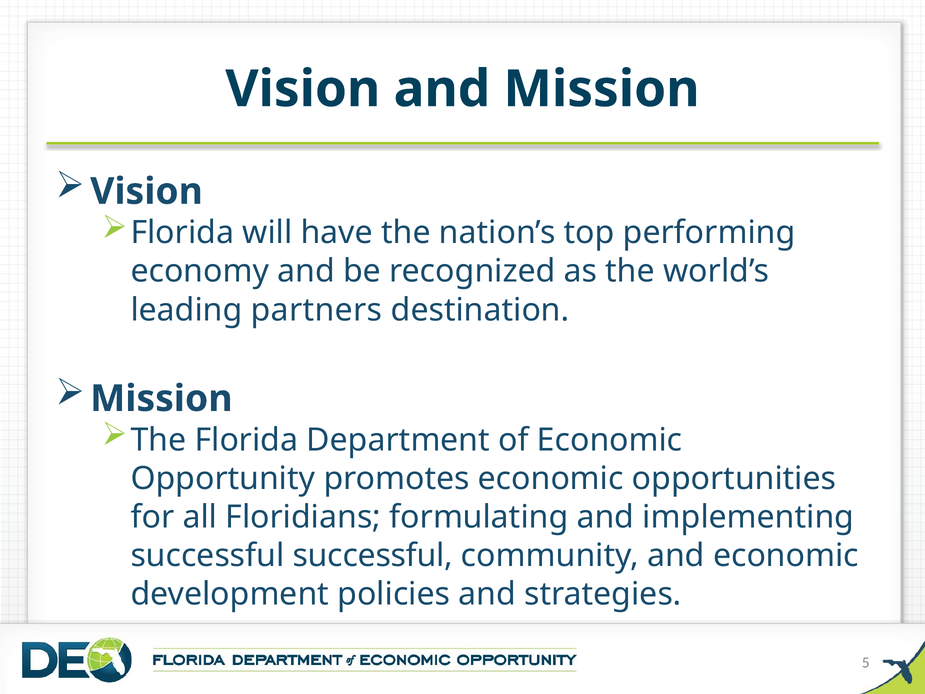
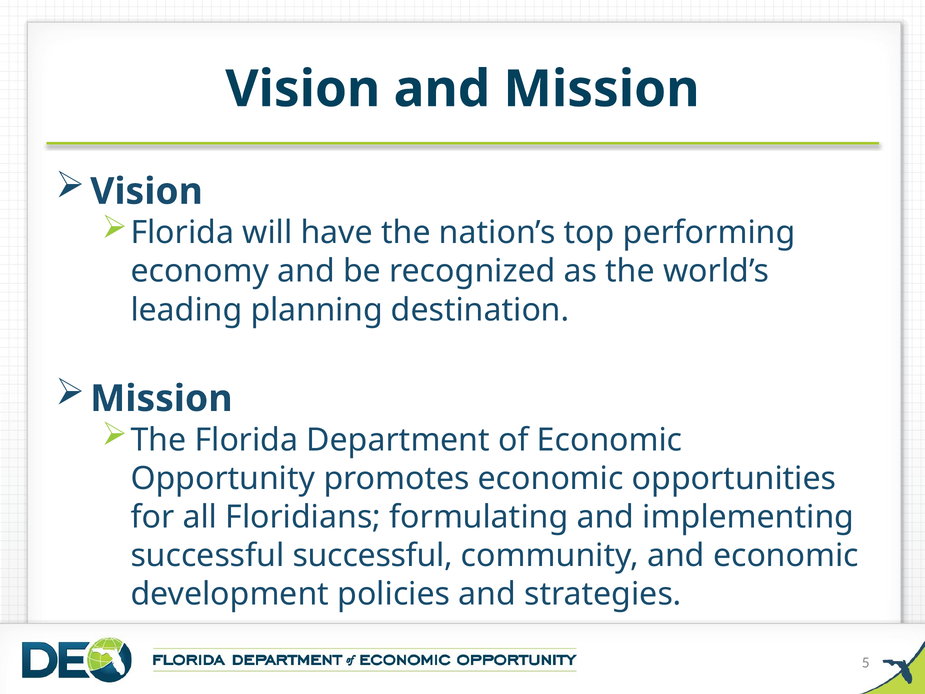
partners: partners -> planning (317, 310)
